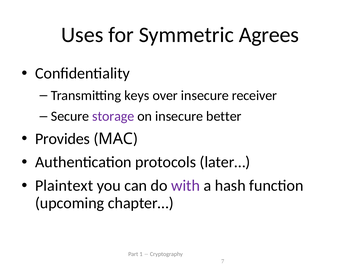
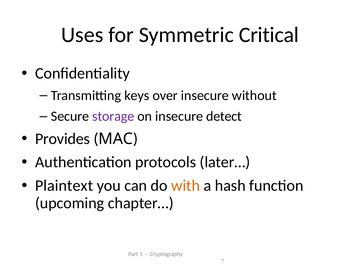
Agrees: Agrees -> Critical (269, 35)
receiver: receiver -> without (254, 95)
better: better -> detect (224, 116)
with colour: purple -> orange (186, 186)
